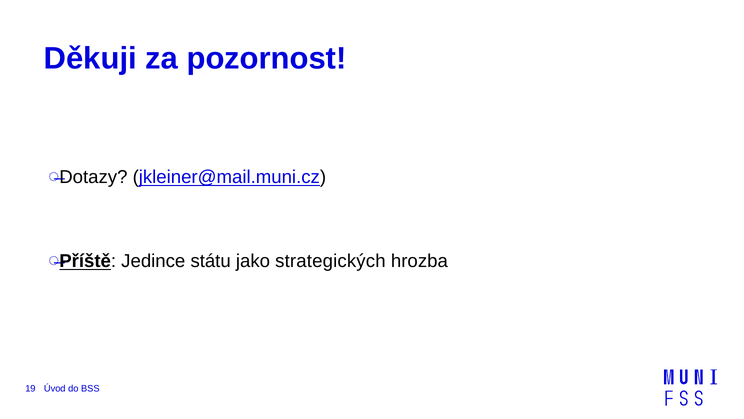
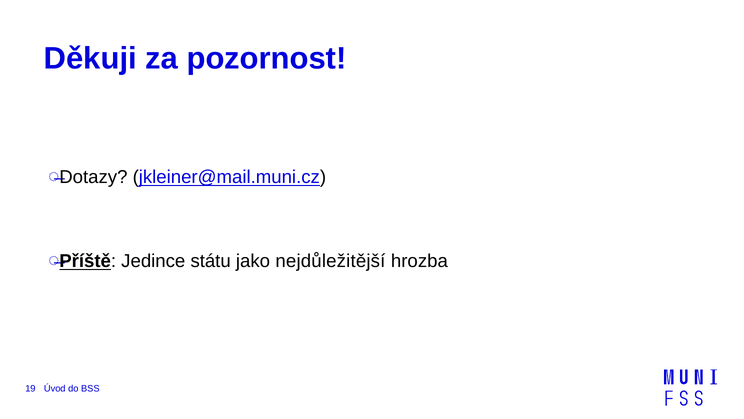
strategických: strategických -> nejdůležitější (330, 261)
